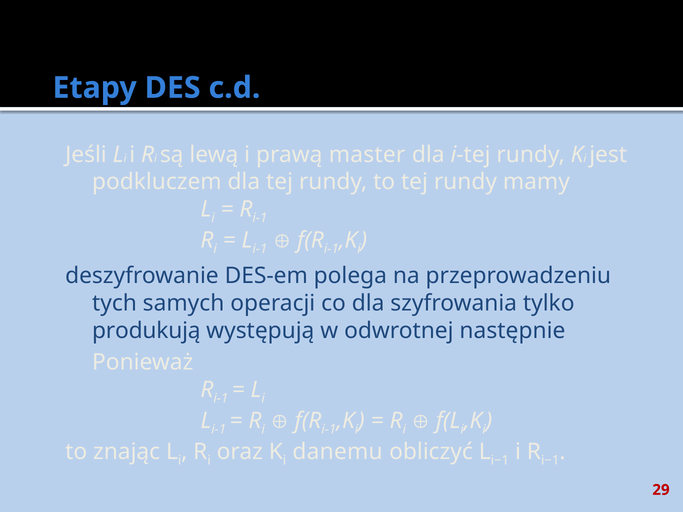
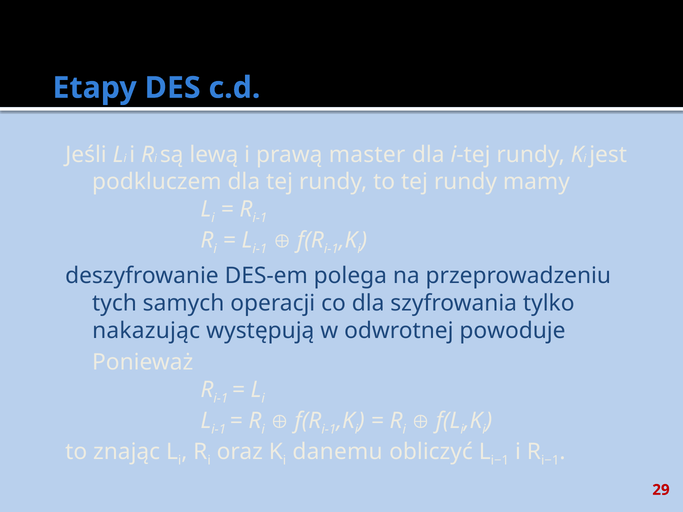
produkują: produkują -> nakazując (146, 331)
następnie: następnie -> powoduje (512, 331)
